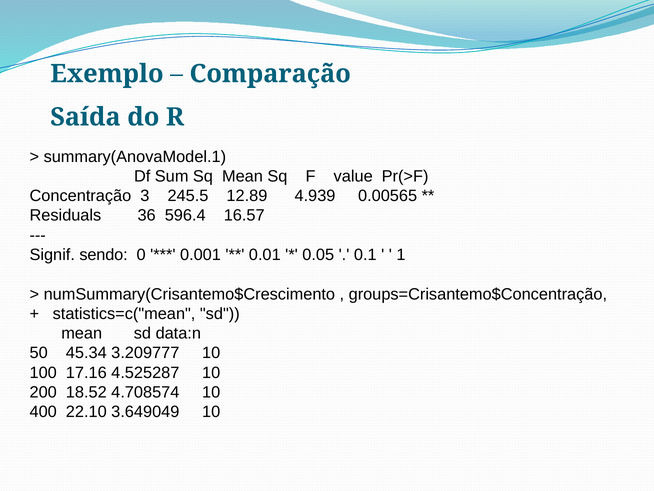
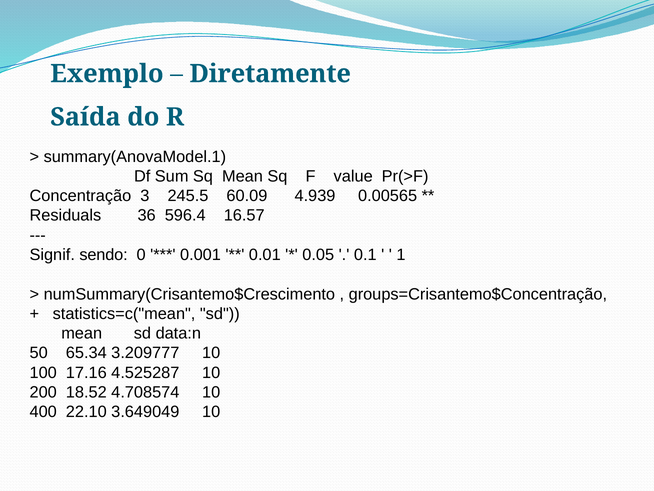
Comparação: Comparação -> Diretamente (270, 74)
12.89: 12.89 -> 60.09 (247, 196)
45.34: 45.34 -> 65.34 (86, 353)
